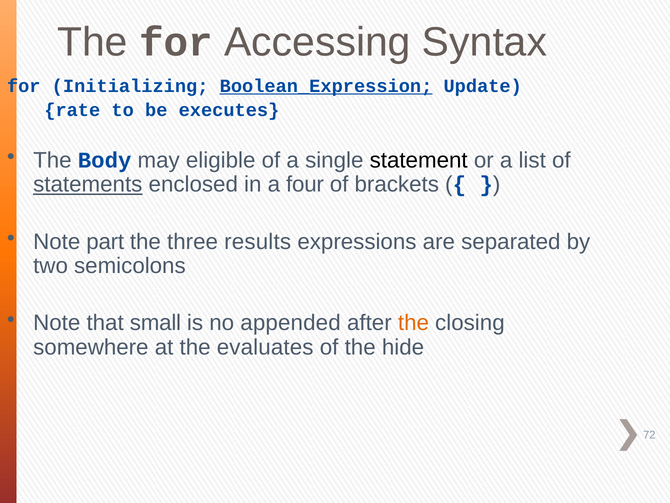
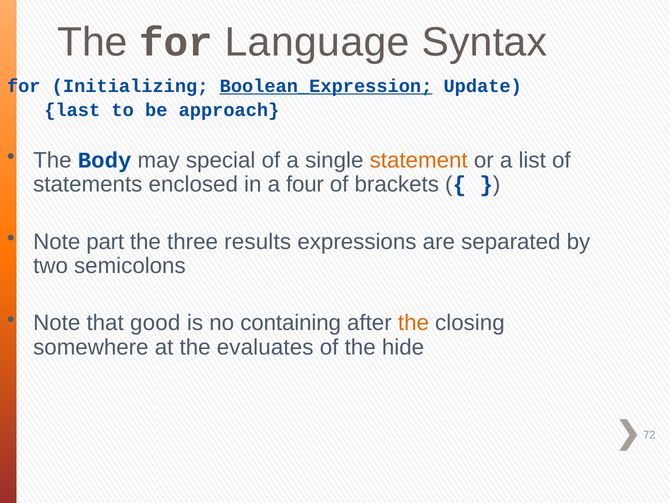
Accessing: Accessing -> Language (317, 42)
rate: rate -> last (72, 110)
executes: executes -> approach (229, 110)
eligible: eligible -> special (221, 160)
statement colour: black -> orange (419, 160)
statements underline: present -> none (88, 184)
small: small -> good (155, 323)
appended: appended -> containing (291, 323)
